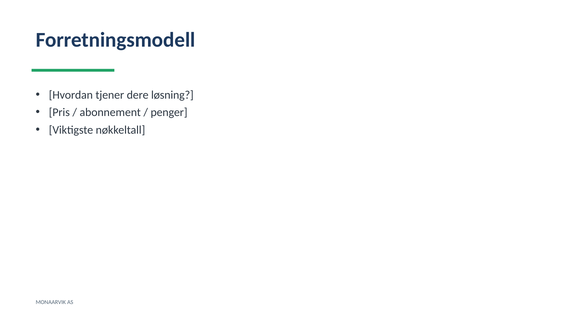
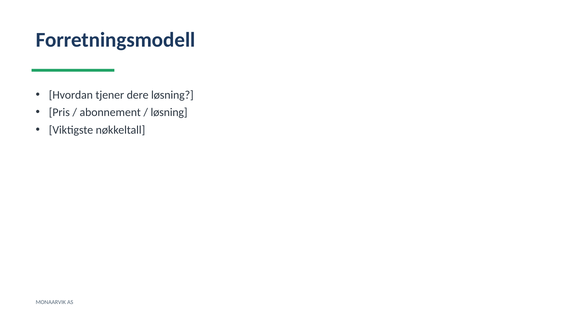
penger: penger -> løsning (169, 113)
